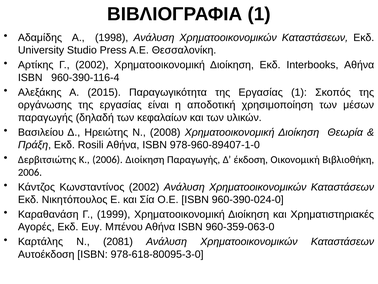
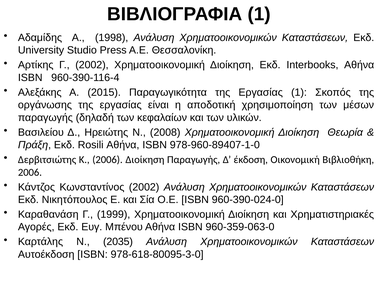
2081: 2081 -> 2035 (118, 241)
